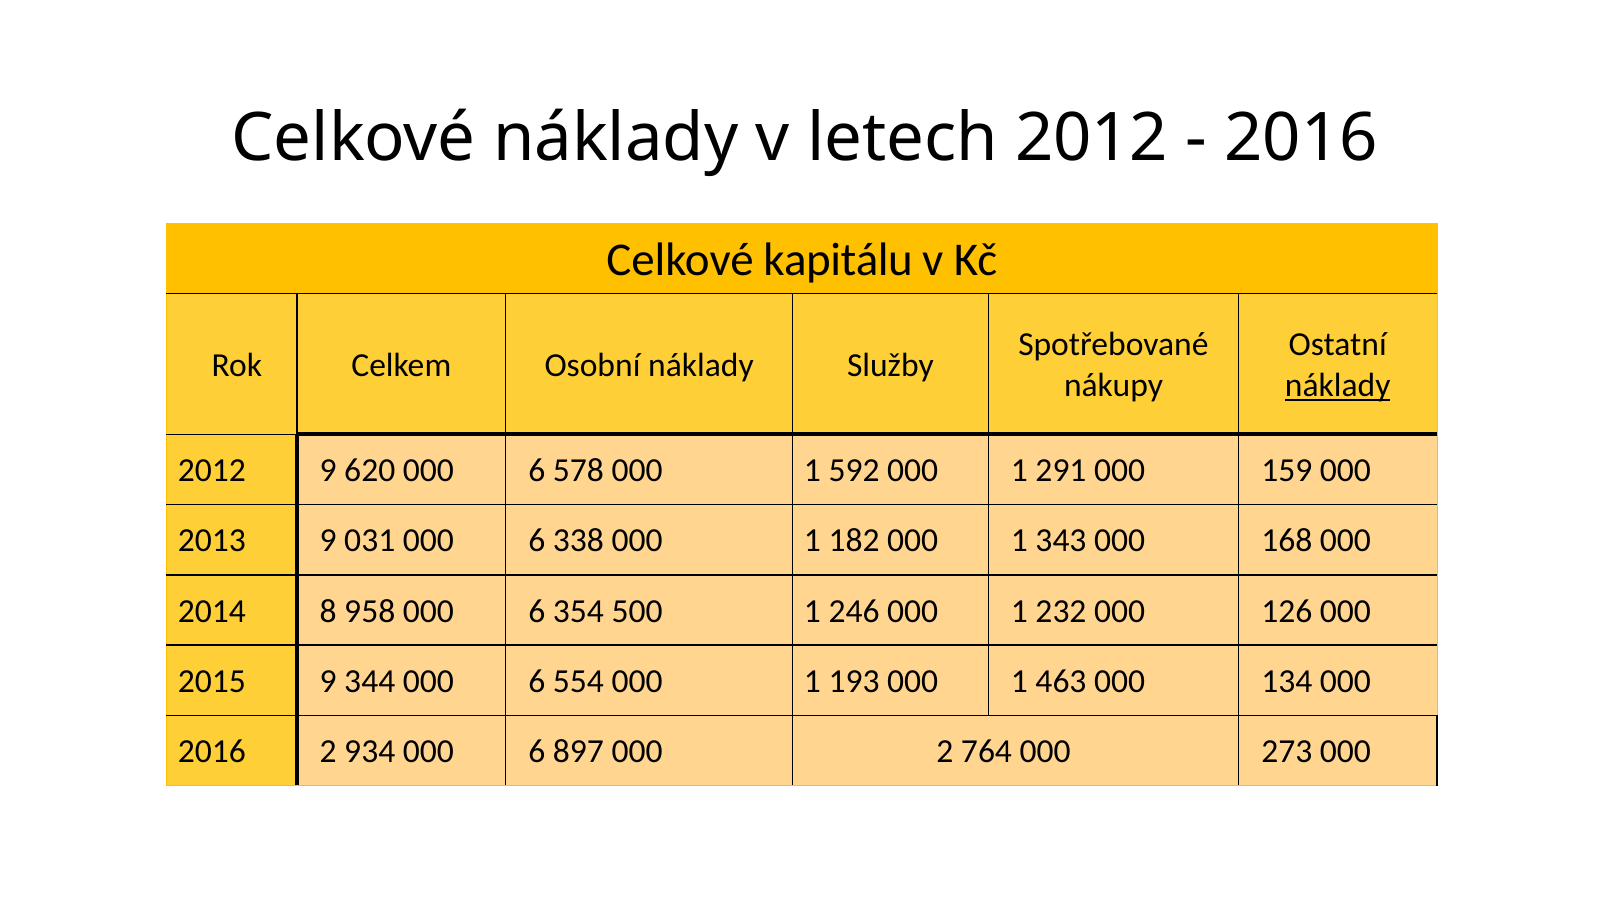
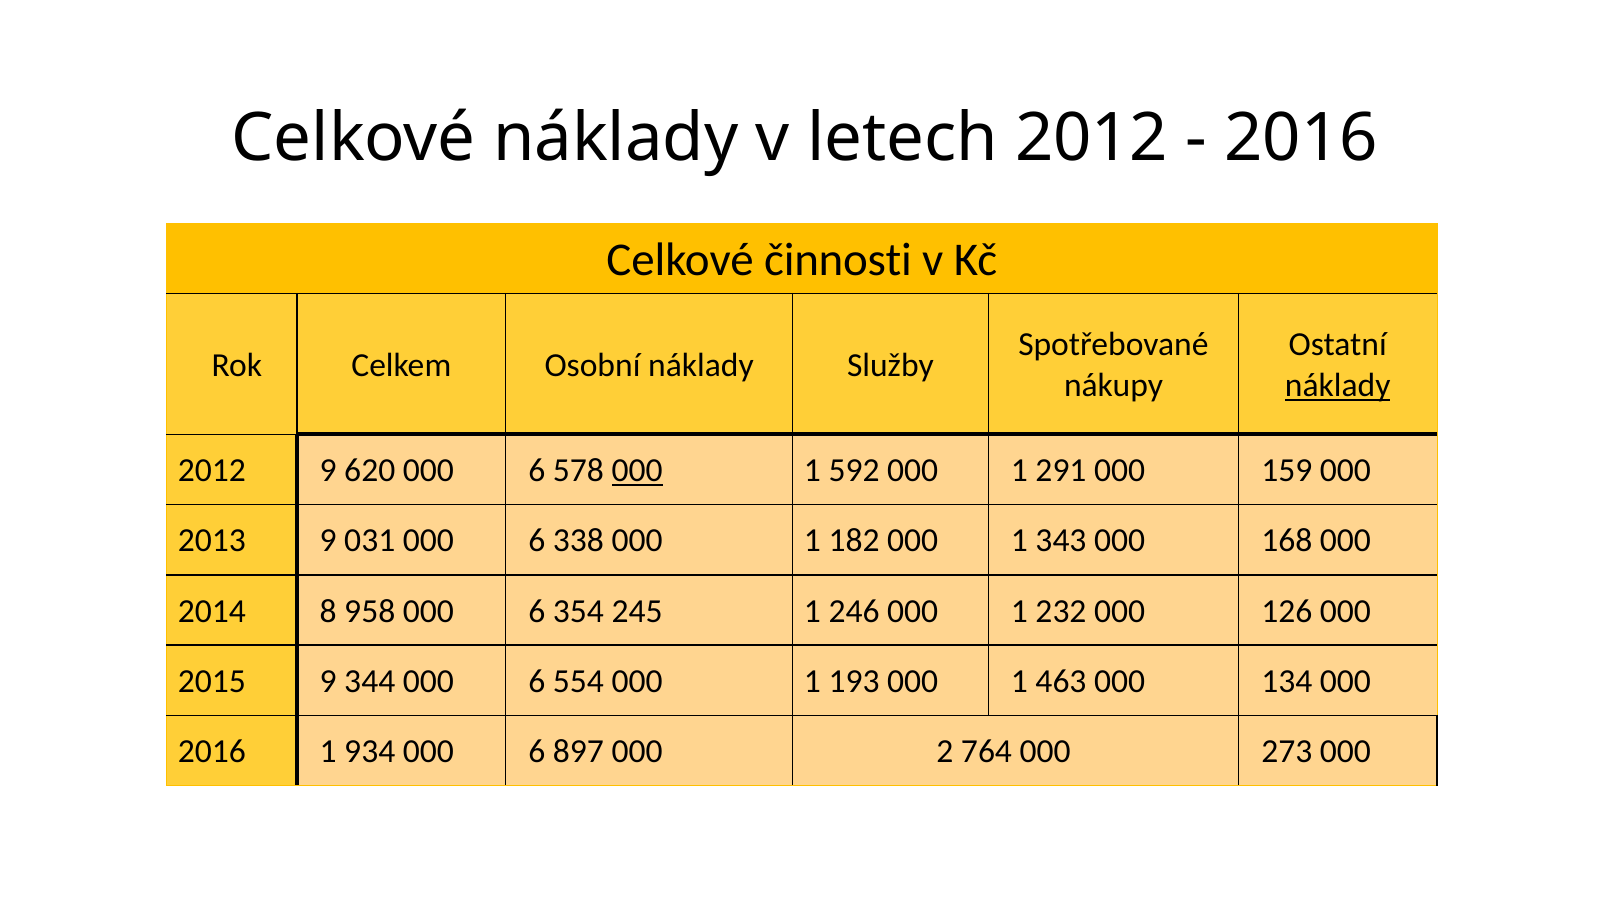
kapitálu: kapitálu -> činnosti (838, 259)
000 underline: none -> present (637, 470)
500: 500 -> 245 (637, 611)
2016 2: 2 -> 1 (328, 751)
